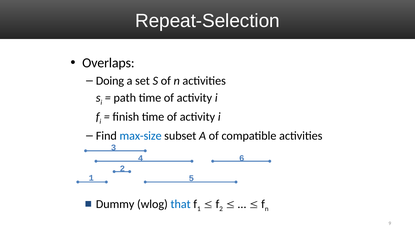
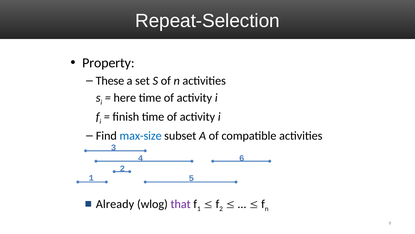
Overlaps: Overlaps -> Property (108, 63)
Doing: Doing -> These (110, 81)
path: path -> here (125, 98)
Dummy: Dummy -> Already (115, 204)
that colour: blue -> purple (181, 204)
